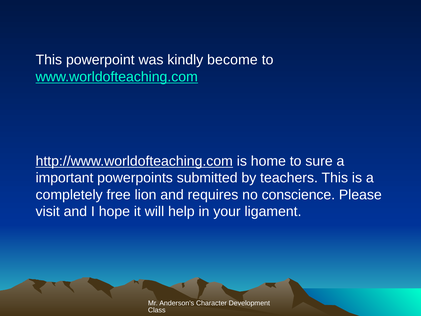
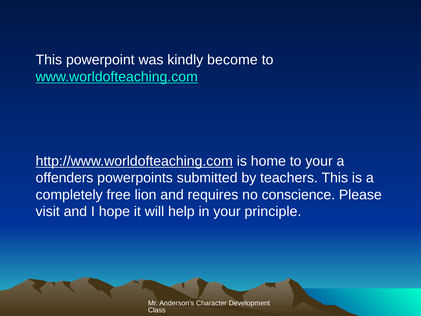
to sure: sure -> your (319, 161)
important: important -> offenders (65, 178)
ligament: ligament -> principle (273, 211)
